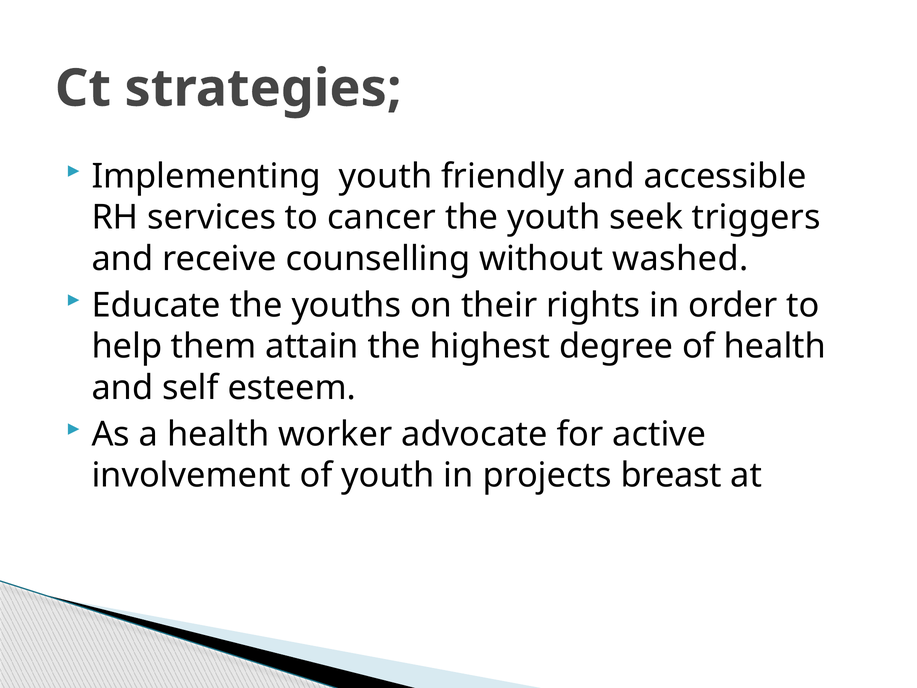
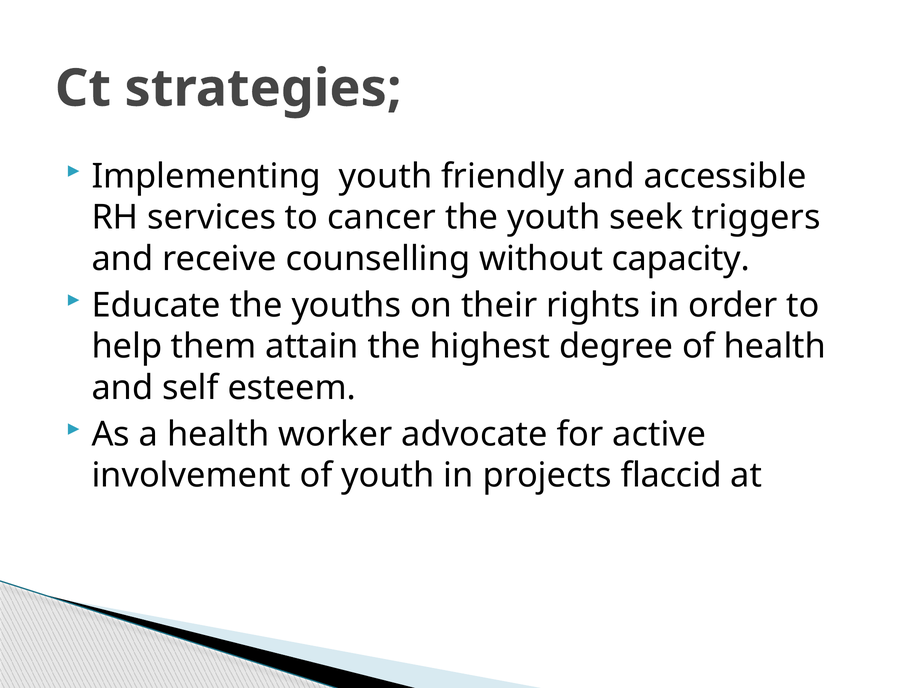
washed: washed -> capacity (681, 259)
breast: breast -> flaccid (671, 475)
